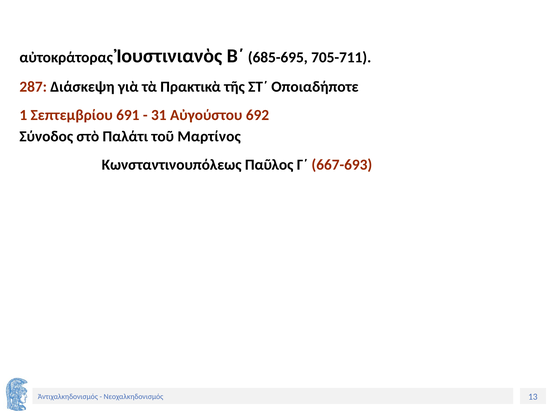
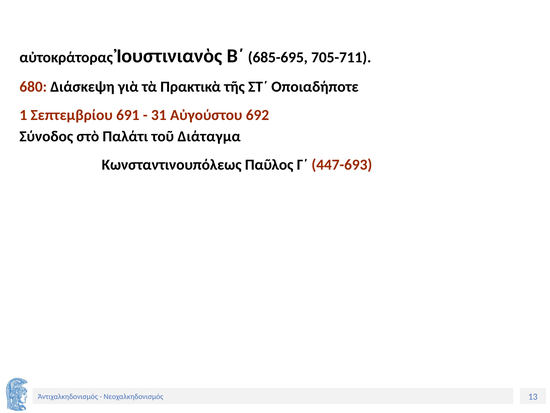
287: 287 -> 680 (33, 87)
Μαρτίνος: Μαρτίνος -> Διάταγμα (209, 136)
667-693: 667-693 -> 447-693 (342, 165)
